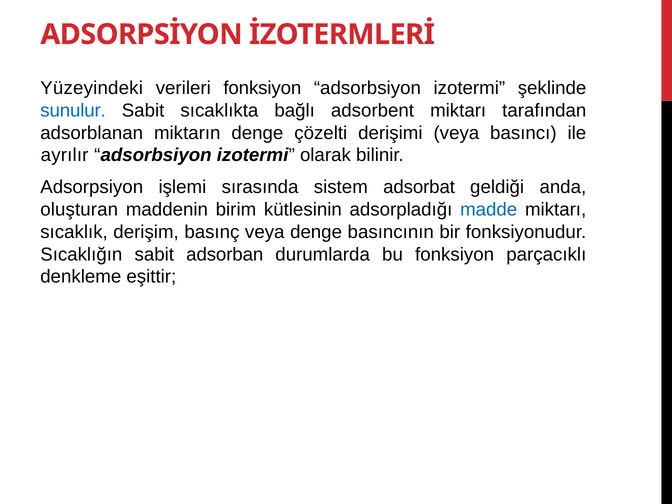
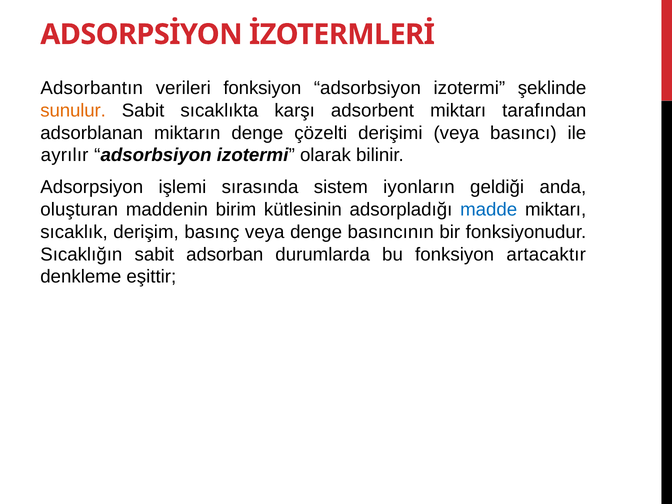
Yüzeyindeki: Yüzeyindeki -> Adsorbantın (92, 88)
sunulur colour: blue -> orange (73, 110)
bağlı: bağlı -> karşı (295, 110)
adsorbat: adsorbat -> iyonların (419, 187)
parçacıklı: parçacıklı -> artacaktır (546, 254)
